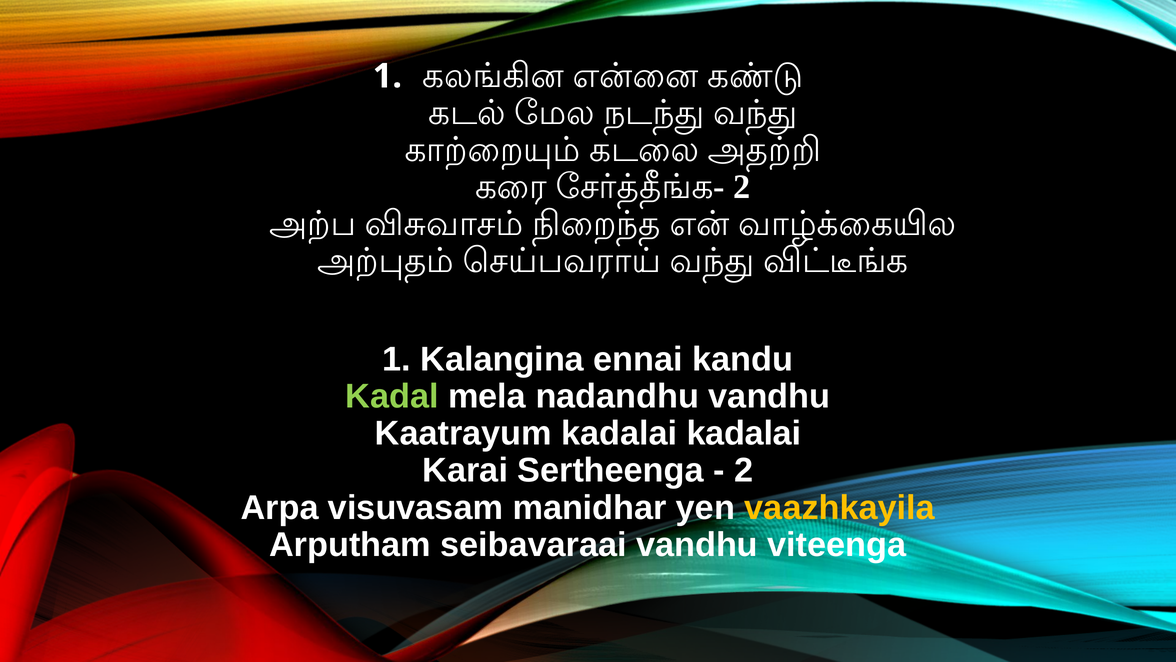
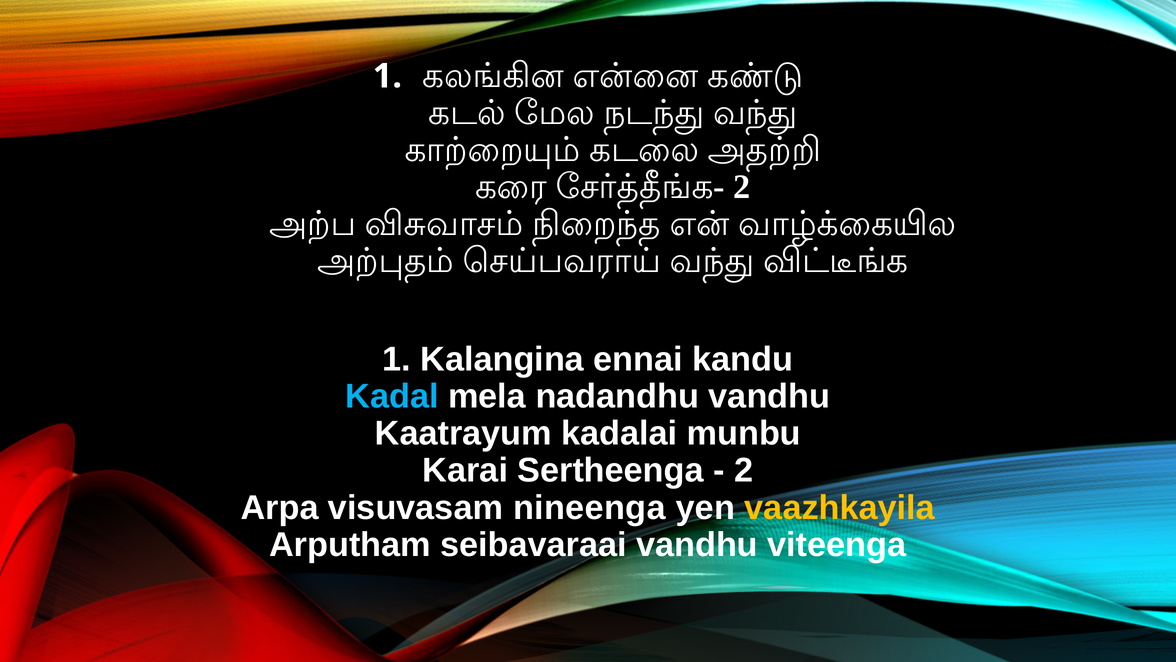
Kadal colour: light green -> light blue (392, 396)
kadalai kadalai: kadalai -> munbu (744, 433)
manidhar: manidhar -> nineenga (589, 507)
